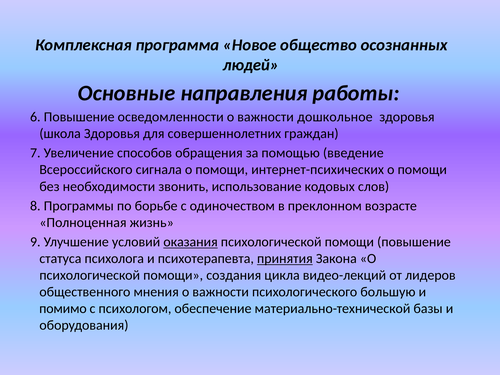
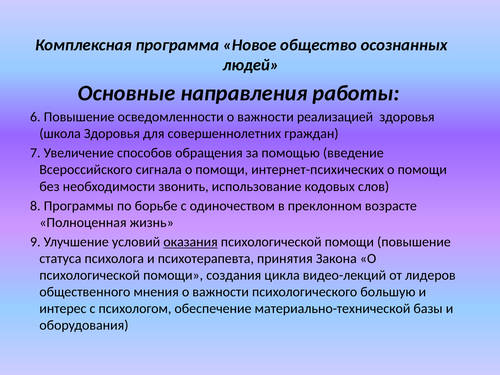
дошкольное: дошкольное -> реализацией (335, 117)
принятия underline: present -> none (285, 259)
помимо: помимо -> интерес (63, 309)
